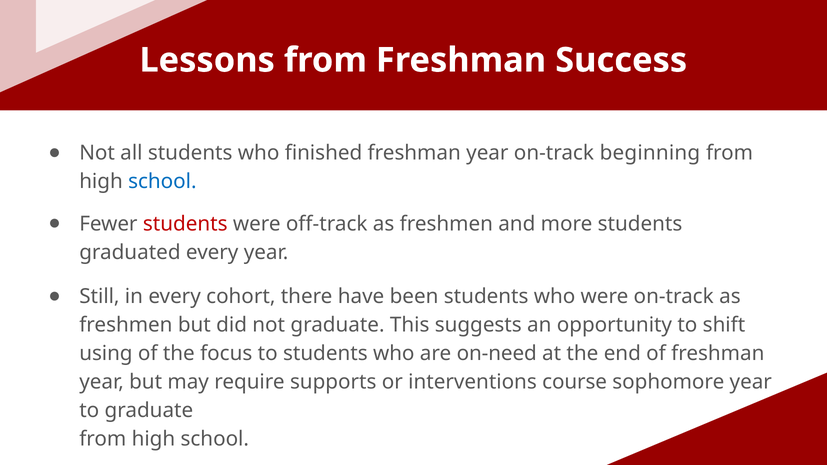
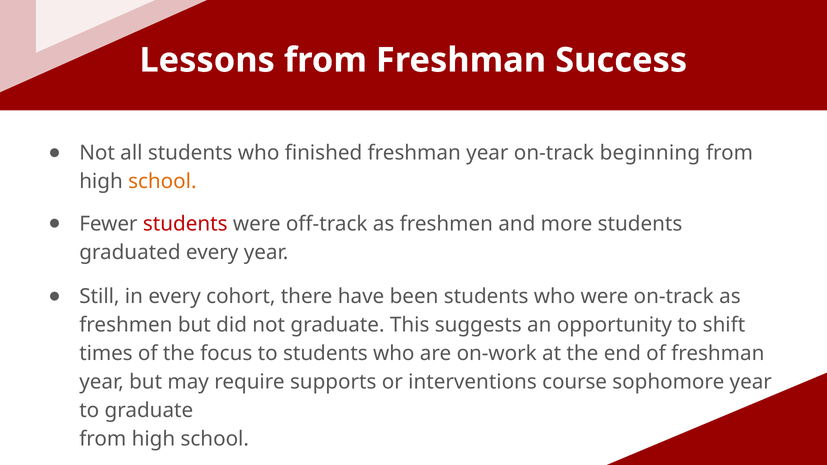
school colour: blue -> orange (162, 181)
using: using -> times (106, 354)
on-need: on-need -> on-work (497, 354)
